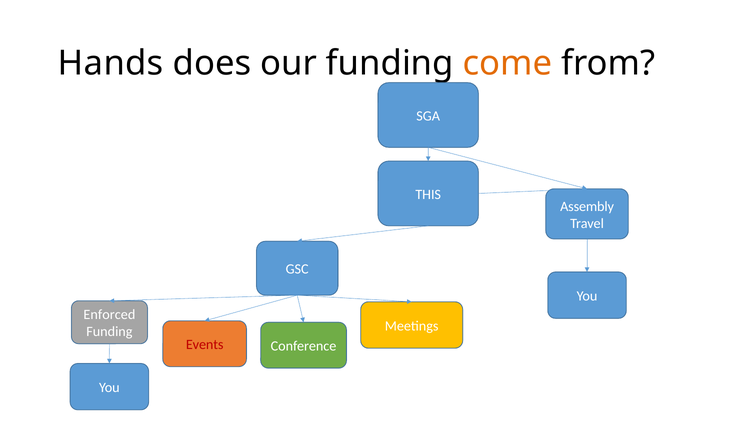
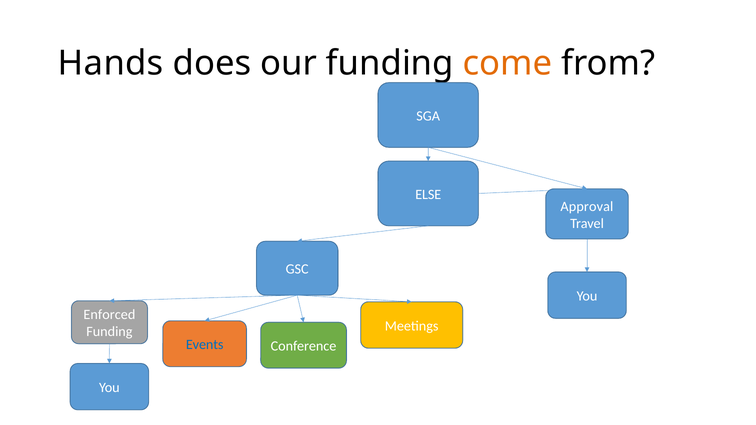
THIS: THIS -> ELSE (428, 195)
Assembly: Assembly -> Approval (587, 206)
Events colour: red -> blue (205, 345)
